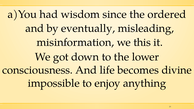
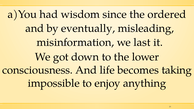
this: this -> last (142, 42)
divine: divine -> taking (177, 70)
